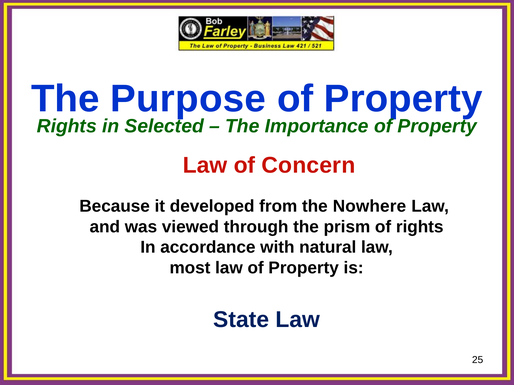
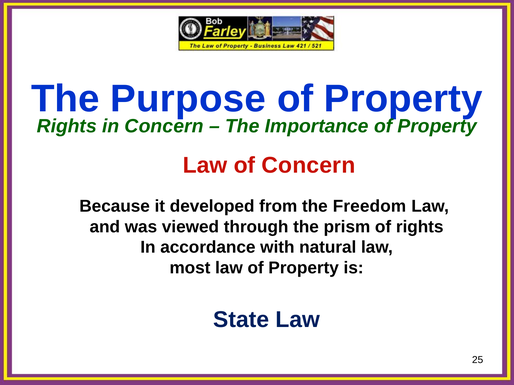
in Selected: Selected -> Concern (164, 126)
Nowhere: Nowhere -> Freedom (369, 206)
